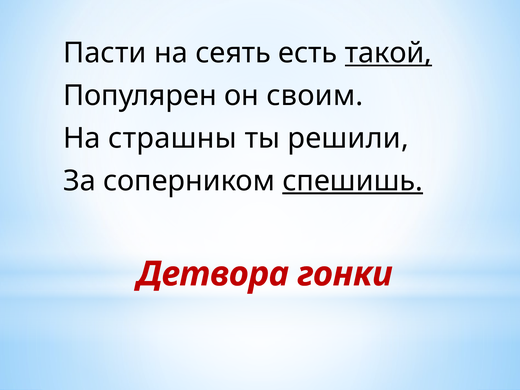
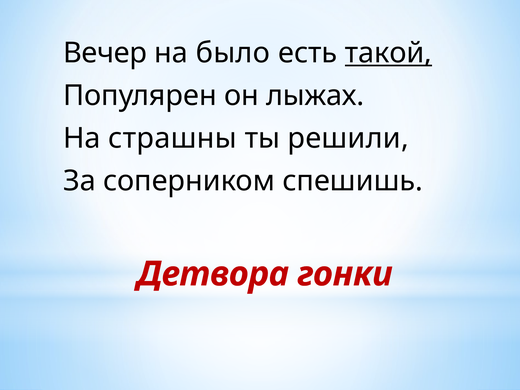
Пасти: Пасти -> Вечер (105, 53)
сеять: сеять -> было (233, 53)
своим: своим -> лыжах (315, 96)
спешишь underline: present -> none (353, 181)
